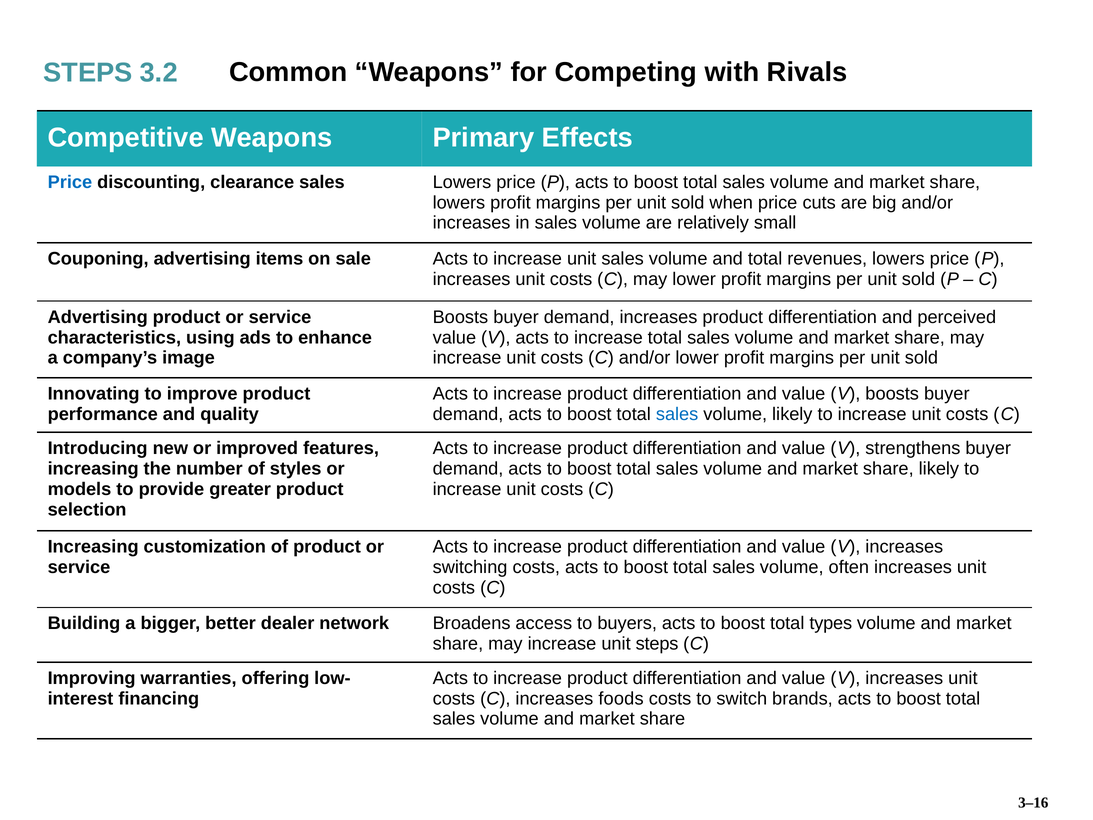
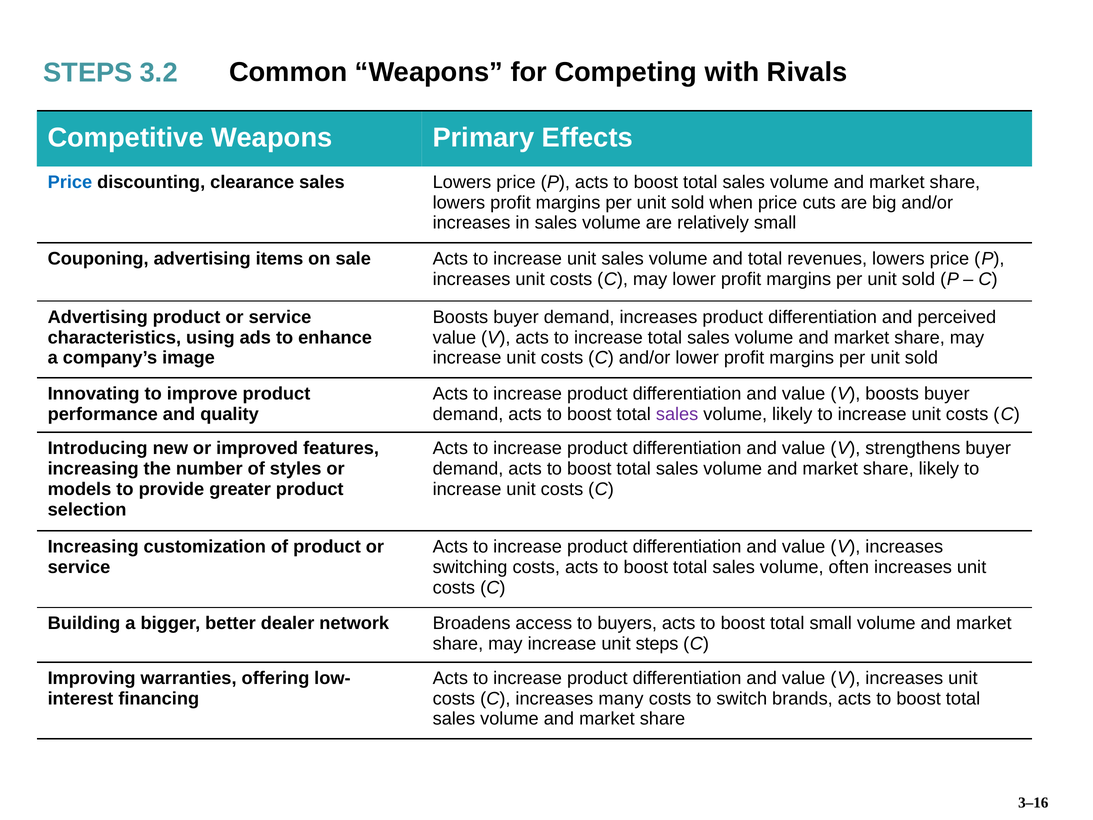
sales colour: blue -> purple (677, 414)
total types: types -> small (831, 623)
foods: foods -> many (621, 698)
